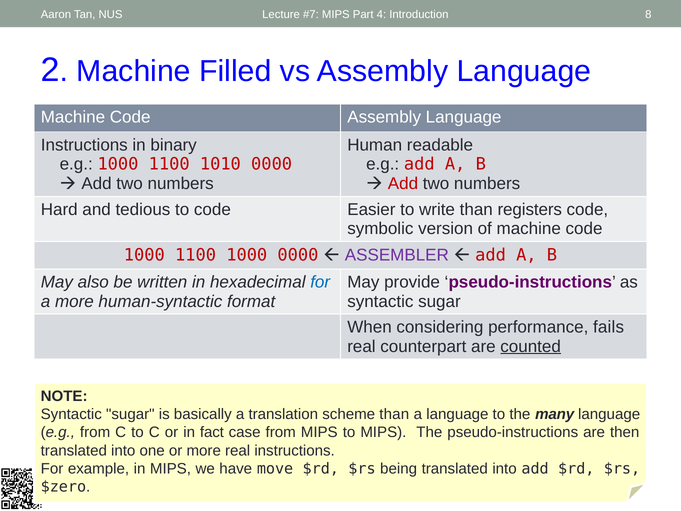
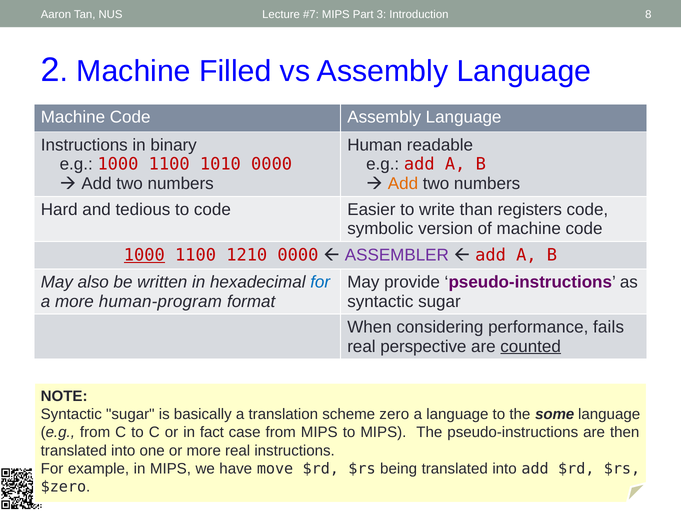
4: 4 -> 3 (381, 14)
Add colour: red -> orange (403, 184)
1000 underline: none -> present (144, 255)
1100 1000: 1000 -> 1210 (247, 255)
human-syntactic: human-syntactic -> human-program (160, 301)
counterpart: counterpart -> perspective (423, 346)
scheme than: than -> zero (394, 414)
many: many -> some (555, 414)
